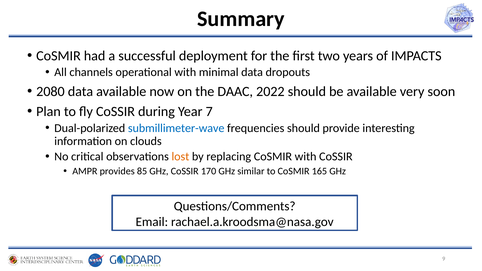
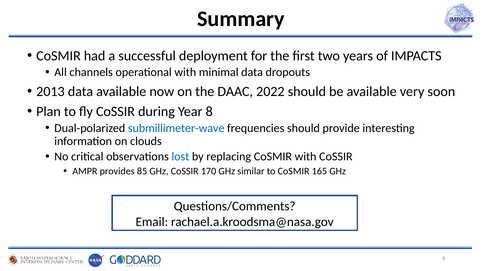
2080: 2080 -> 2013 (50, 91)
7: 7 -> 8 (209, 112)
lost colour: orange -> blue (180, 157)
